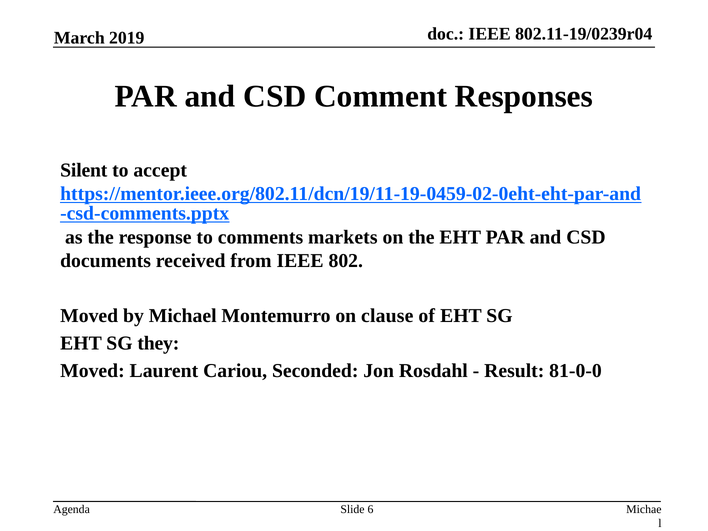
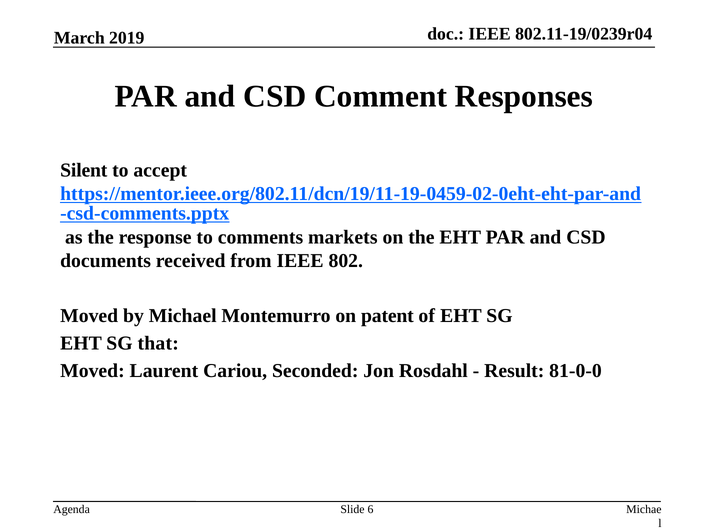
clause: clause -> patent (387, 316)
they: they -> that (158, 343)
